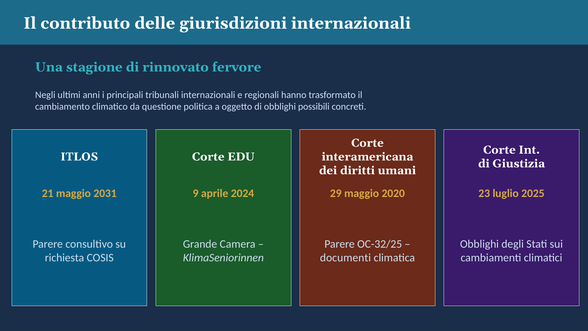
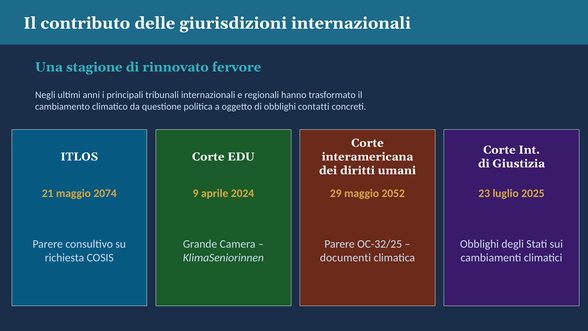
possibili: possibili -> contatti (314, 106)
2031: 2031 -> 2074 (105, 193)
2020: 2020 -> 2052 (393, 193)
